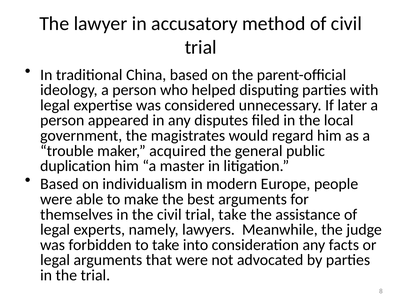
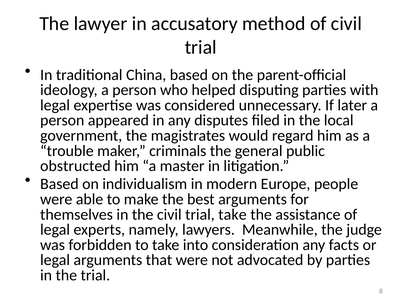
acquired: acquired -> criminals (178, 151)
duplication: duplication -> obstructed (75, 166)
